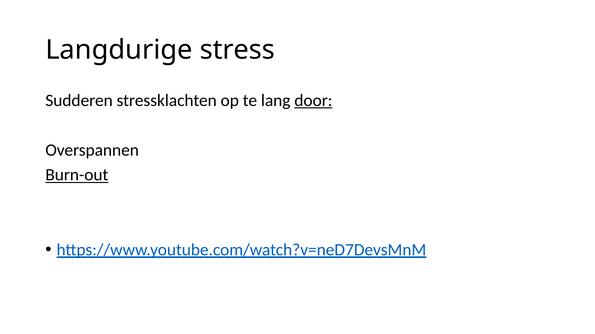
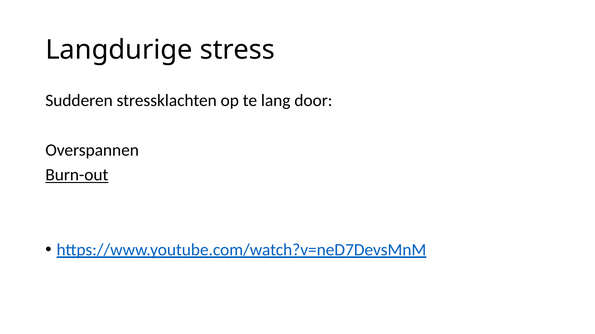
door underline: present -> none (313, 101)
